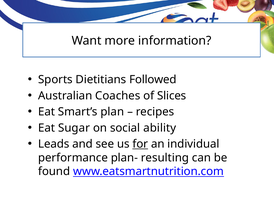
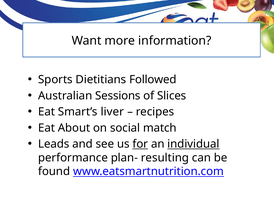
Coaches: Coaches -> Sessions (118, 96)
plan: plan -> liver (112, 112)
Sugar: Sugar -> About (74, 128)
ability: ability -> match (160, 128)
individual underline: none -> present (193, 144)
